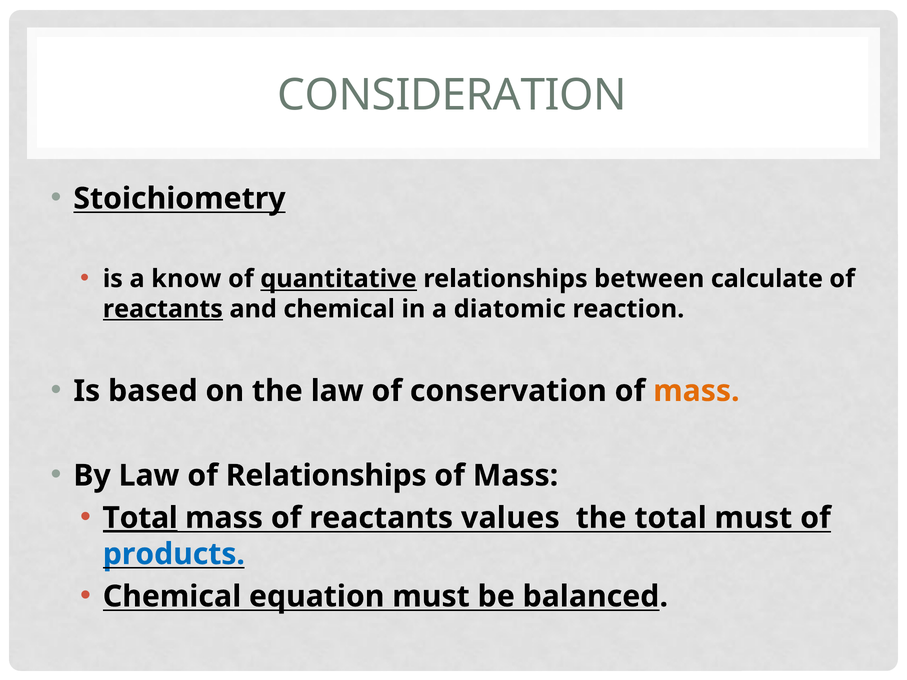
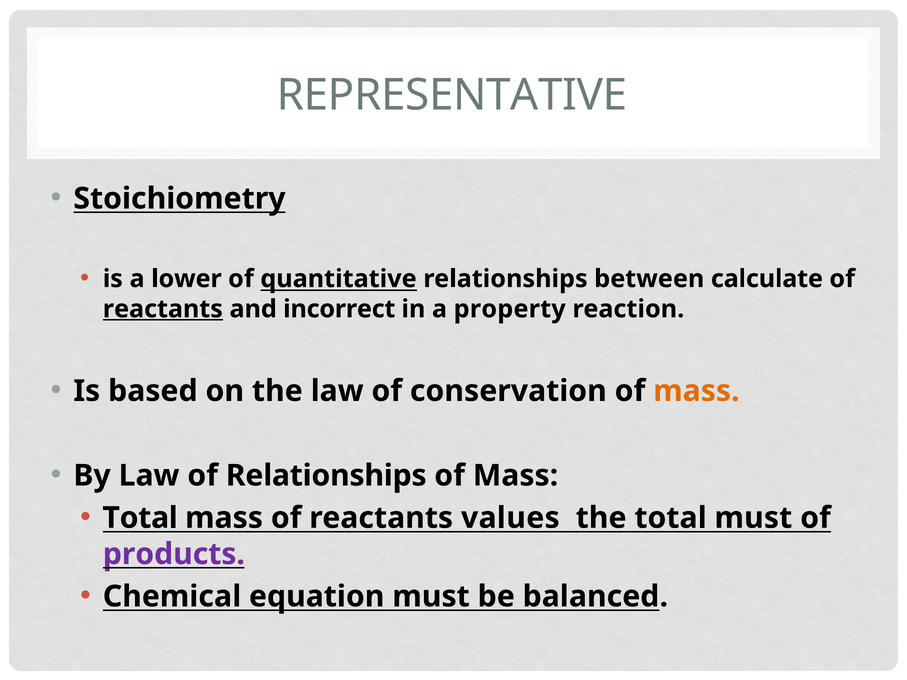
CONSIDERATION: CONSIDERATION -> REPRESENTATIVE (452, 95)
know: know -> lower (186, 279)
and chemical: chemical -> incorrect (339, 309)
diatomic: diatomic -> property (510, 309)
Total underline: present -> none (140, 518)
products colour: blue -> purple (174, 554)
